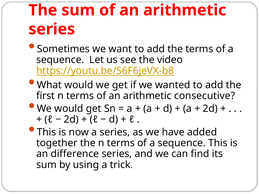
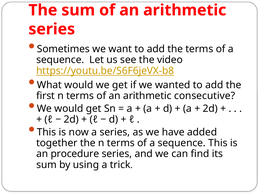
difference: difference -> procedure (75, 154)
